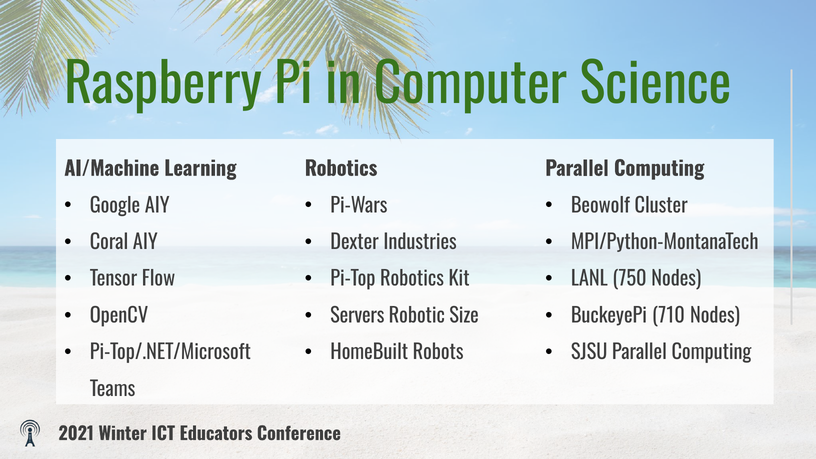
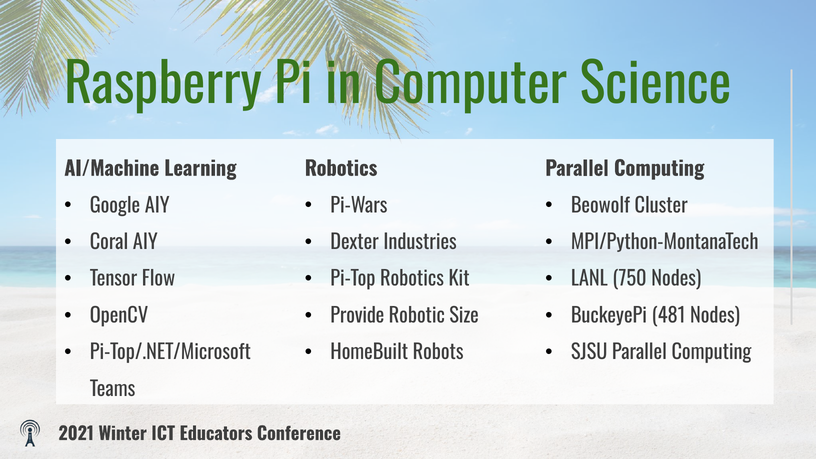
Servers: Servers -> Provide (357, 316)
710: 710 -> 481 (669, 316)
